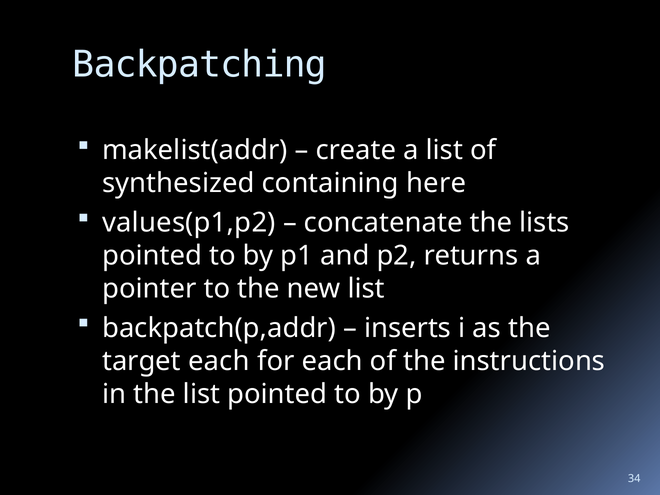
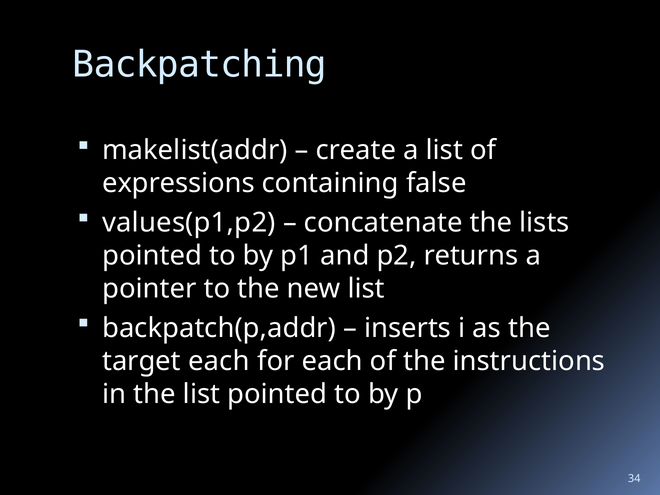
synthesized: synthesized -> expressions (178, 183)
here: here -> false (436, 183)
